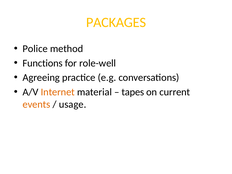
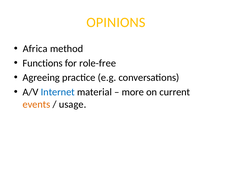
PACKAGES: PACKAGES -> OPINIONS (116, 22)
Police: Police -> Africa (35, 49)
role-well: role-well -> role-free (98, 63)
Internet colour: orange -> blue (58, 92)
tapes: tapes -> more (133, 92)
